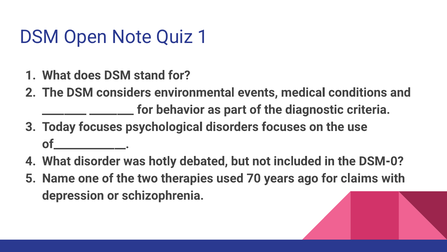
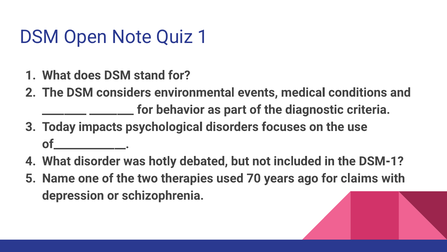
Today focuses: focuses -> impacts (101, 127)
DSM-0: DSM-0 -> DSM-1 (381, 161)
